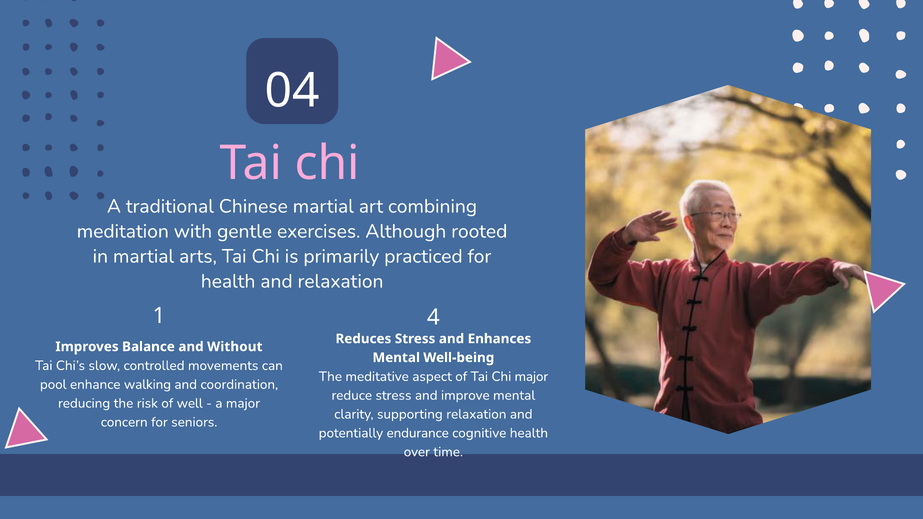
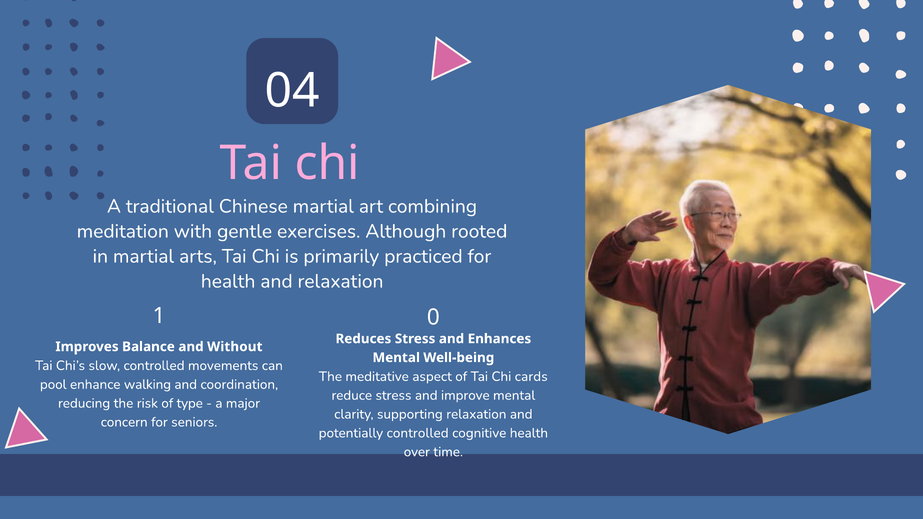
4: 4 -> 0 (433, 317)
Chi major: major -> cards (531, 377)
well: well -> type (190, 403)
potentially endurance: endurance -> controlled (418, 433)
